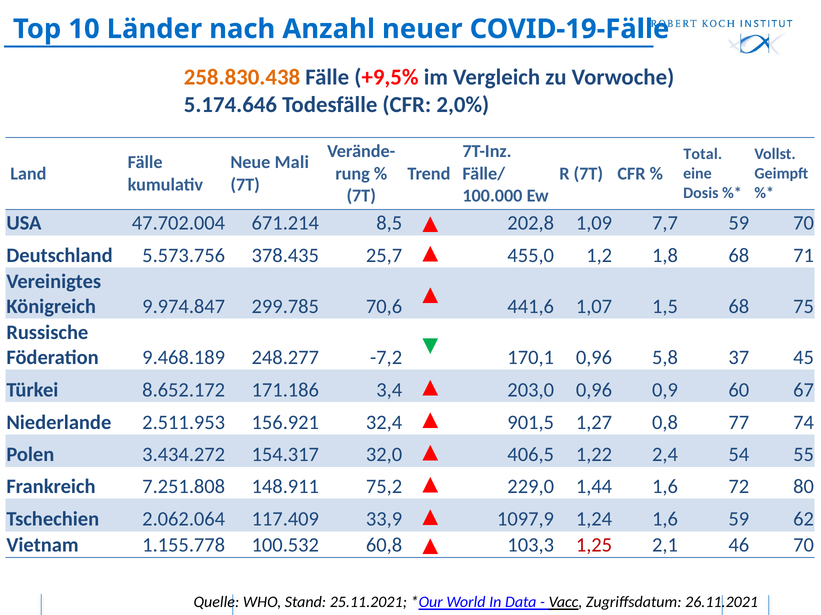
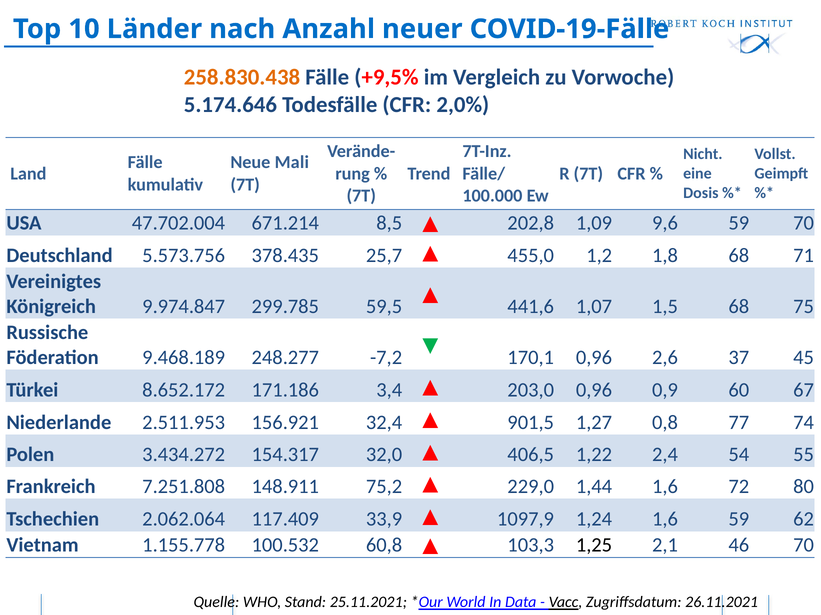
Total: Total -> Nicht (703, 154)
7,7: 7,7 -> 9,6 (665, 223)
70,6: 70,6 -> 59,5 (384, 307)
5,8: 5,8 -> 2,6 (665, 358)
1,25 colour: red -> black (594, 546)
